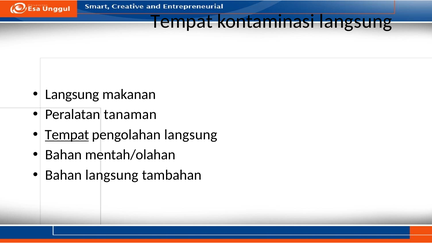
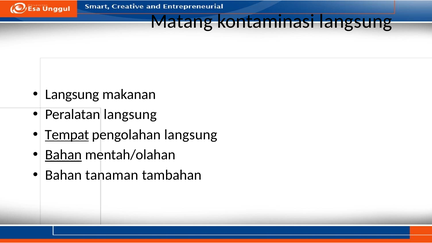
Tempat: Tempat -> Matang (182, 21)
Peralatan tanaman: tanaman -> langsung (130, 115)
Bahan underline: none -> present (63, 155)
Bahan langsung: langsung -> tanaman (112, 175)
